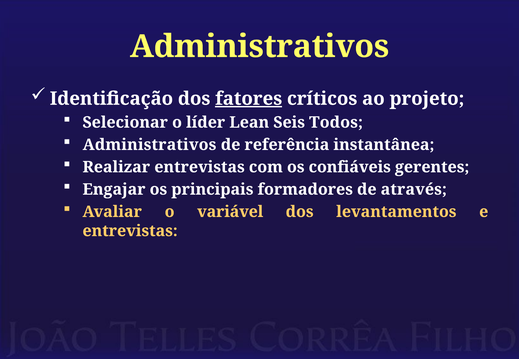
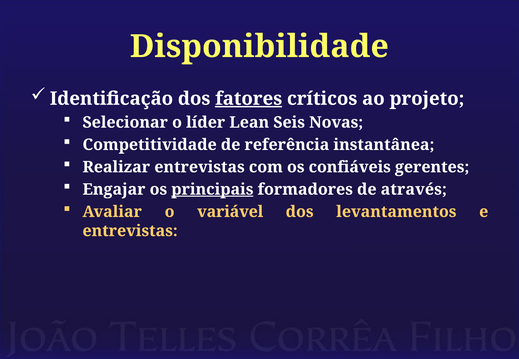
Administrativos: Administrativos -> Disponibilidade (259, 47)
Todos: Todos -> Novas (336, 122)
Administrativos: Administrativos -> Competitividade (150, 145)
principais underline: none -> present (212, 190)
